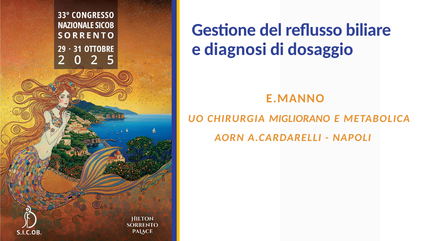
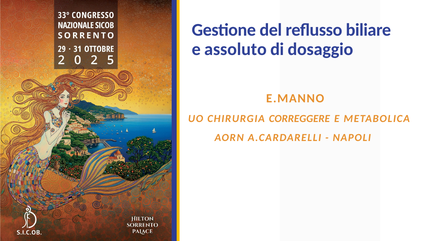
diagnosi: diagnosi -> assoluto (235, 49)
MIGLIORANO: MIGLIORANO -> CORREGGERE (299, 118)
